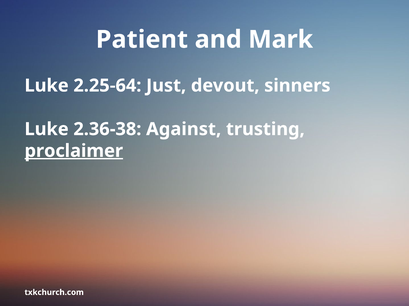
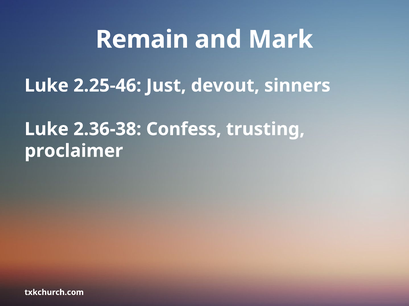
Patient: Patient -> Remain (142, 40)
2.25-64: 2.25-64 -> 2.25-46 (107, 86)
Against: Against -> Confess (184, 129)
proclaimer underline: present -> none (74, 151)
